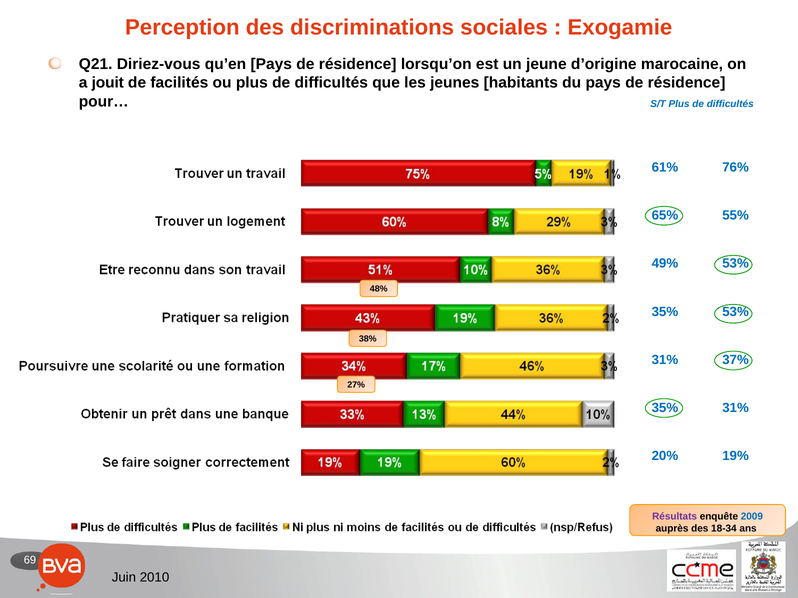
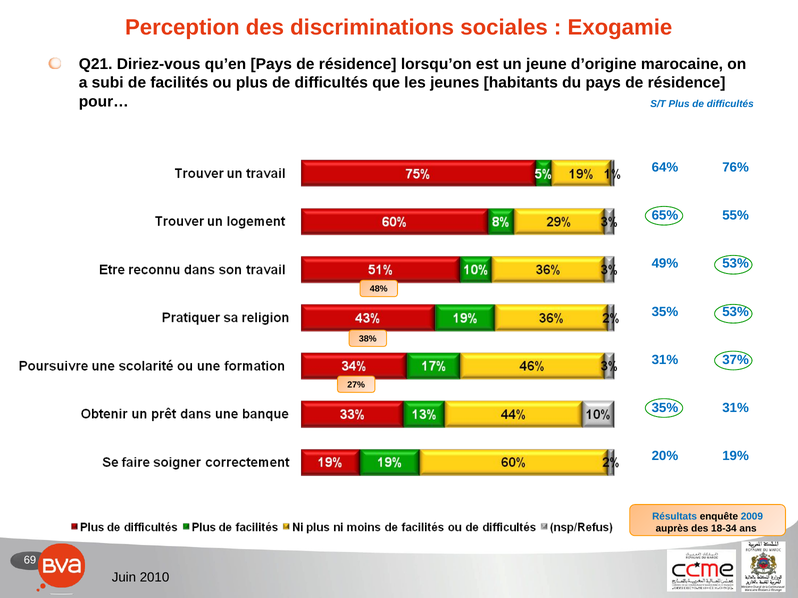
jouit: jouit -> subi (108, 83)
61%: 61% -> 64% (665, 168)
Résultats colour: purple -> blue (675, 517)
